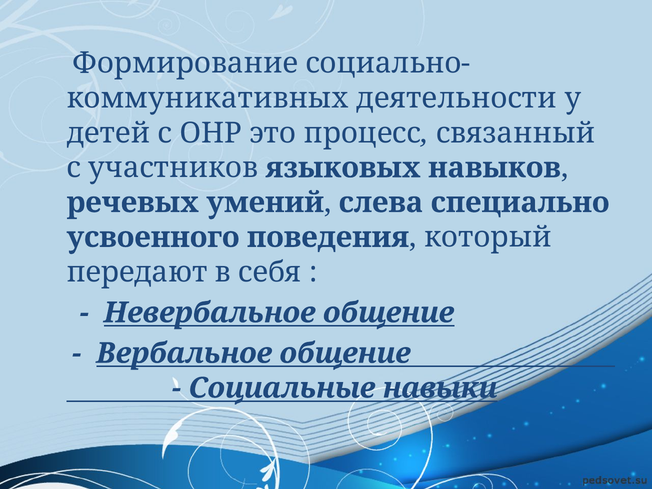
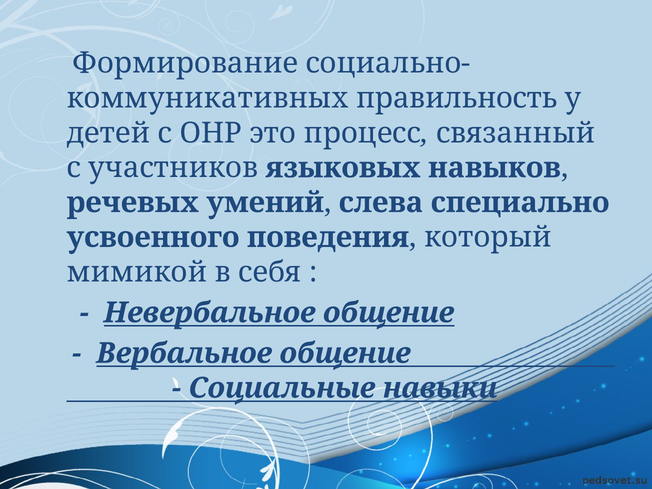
деятельности: деятельности -> правильность (457, 98)
передают: передают -> мимикой (137, 272)
